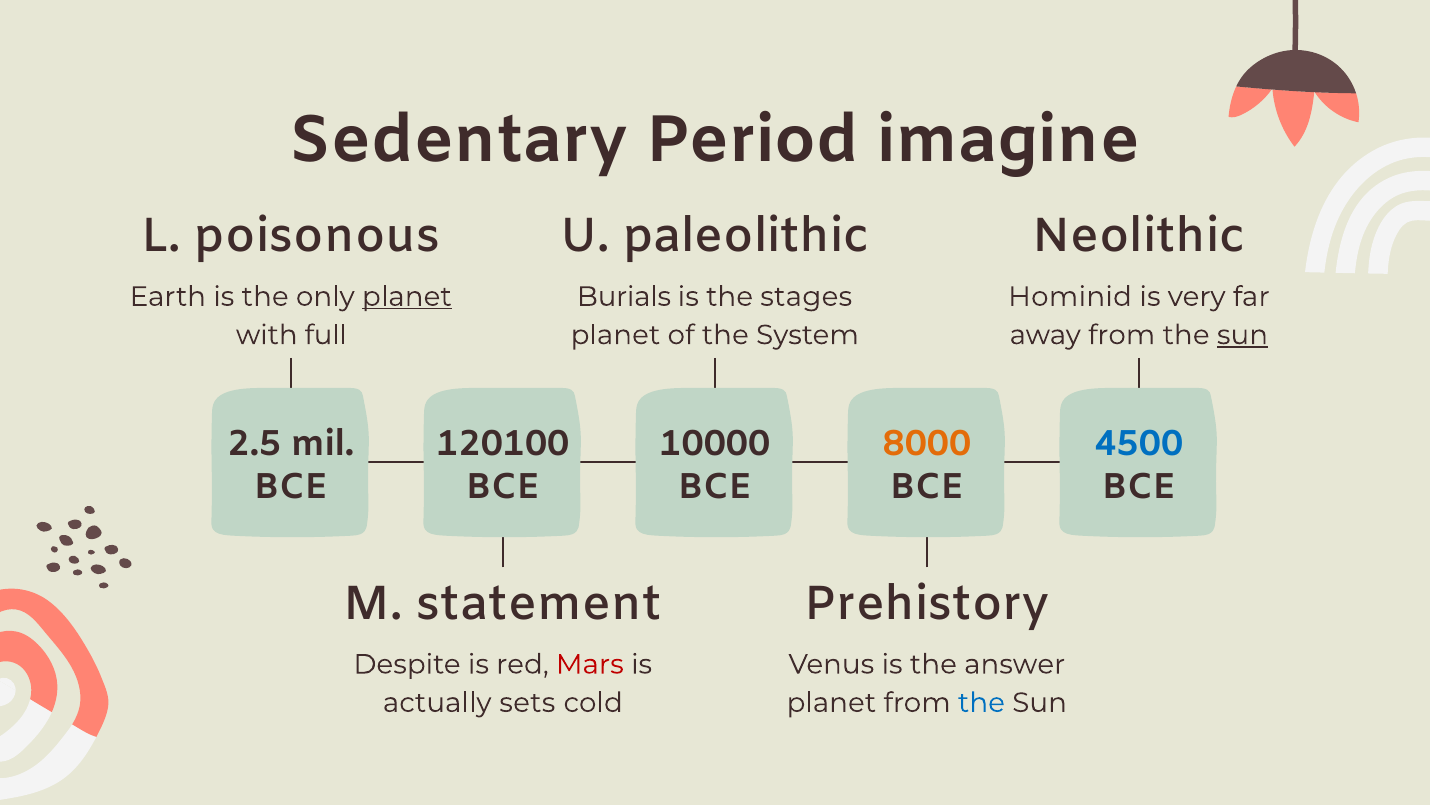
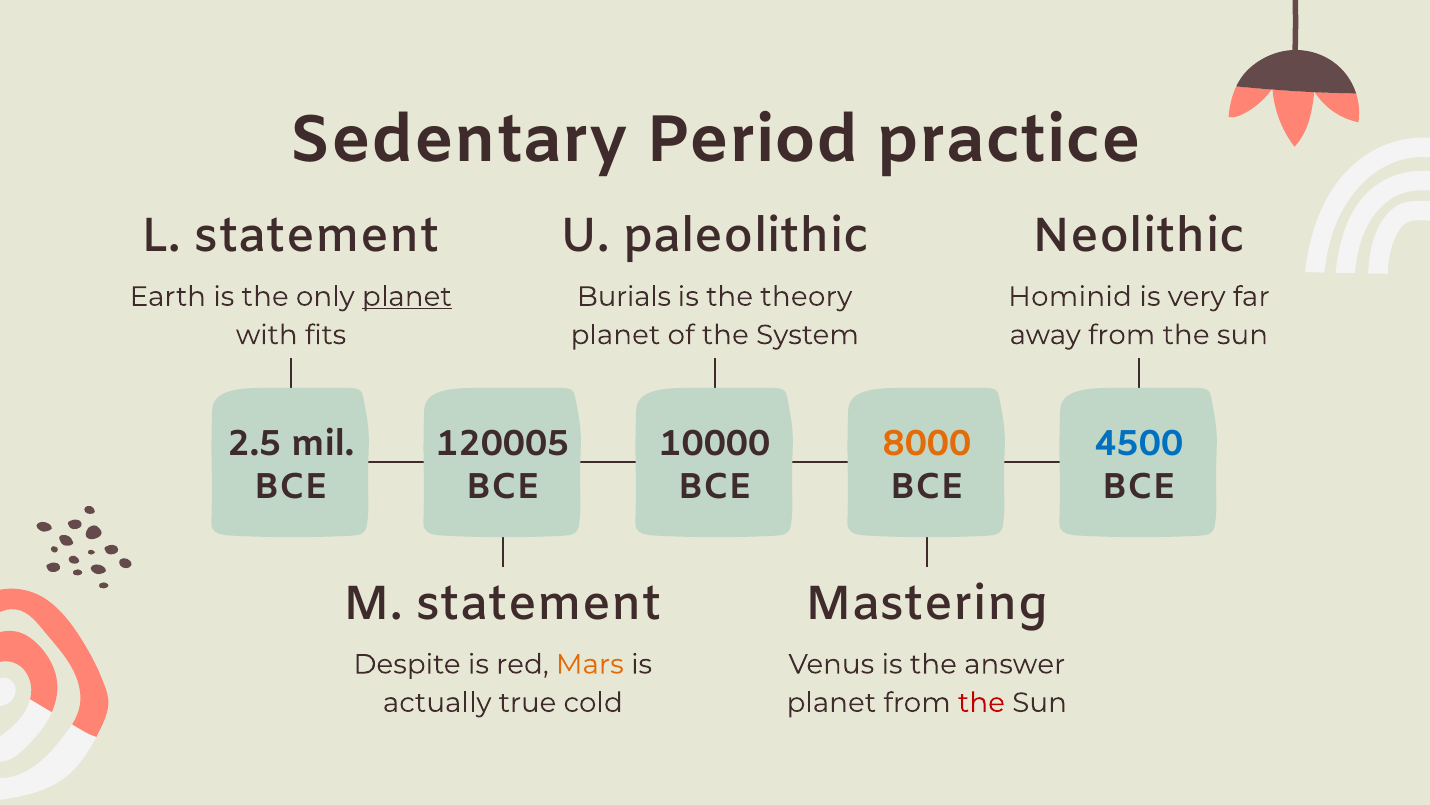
imagine: imagine -> practice (1009, 139)
L poisonous: poisonous -> statement (317, 235)
stages: stages -> theory (806, 296)
full: full -> fits (326, 335)
sun underline: present -> none (1242, 335)
120100: 120100 -> 120005 (503, 443)
Prehistory: Prehistory -> Mastering (927, 603)
Mars colour: red -> orange (590, 664)
sets: sets -> true (528, 702)
the colour: blue -> red (981, 702)
